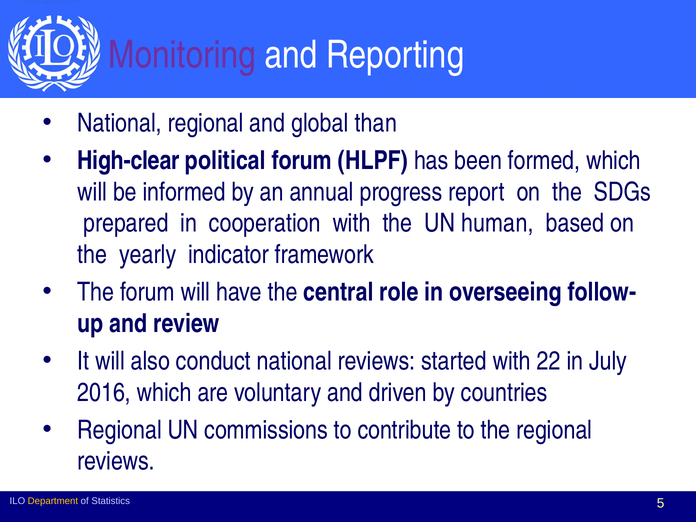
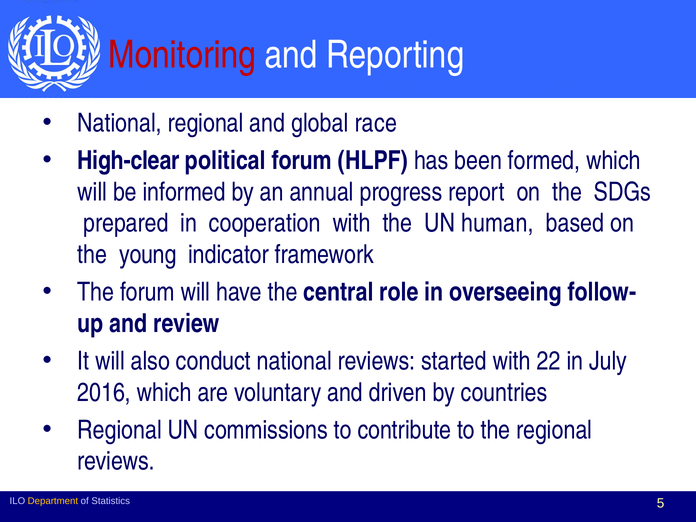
Monitoring colour: purple -> red (182, 55)
than: than -> race (376, 123)
yearly: yearly -> young (148, 255)
